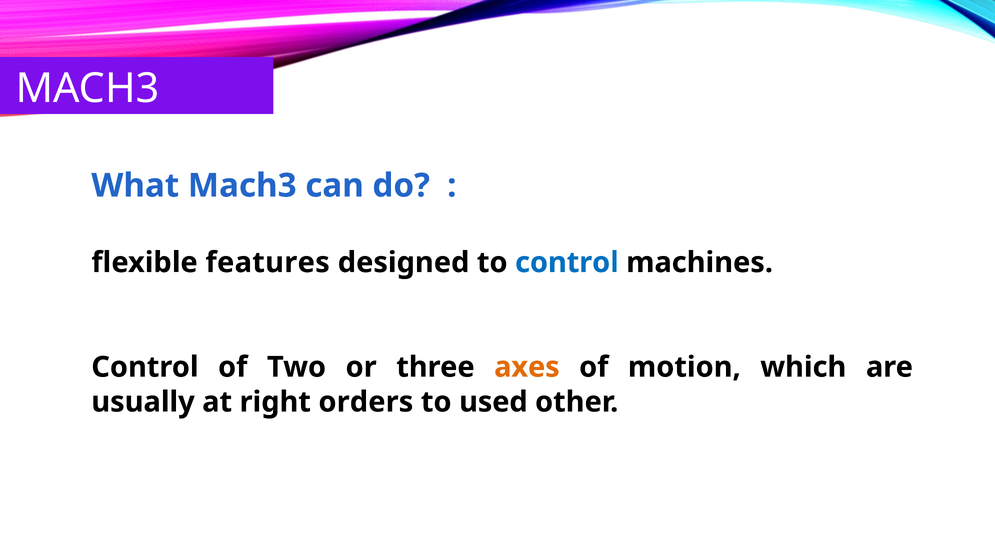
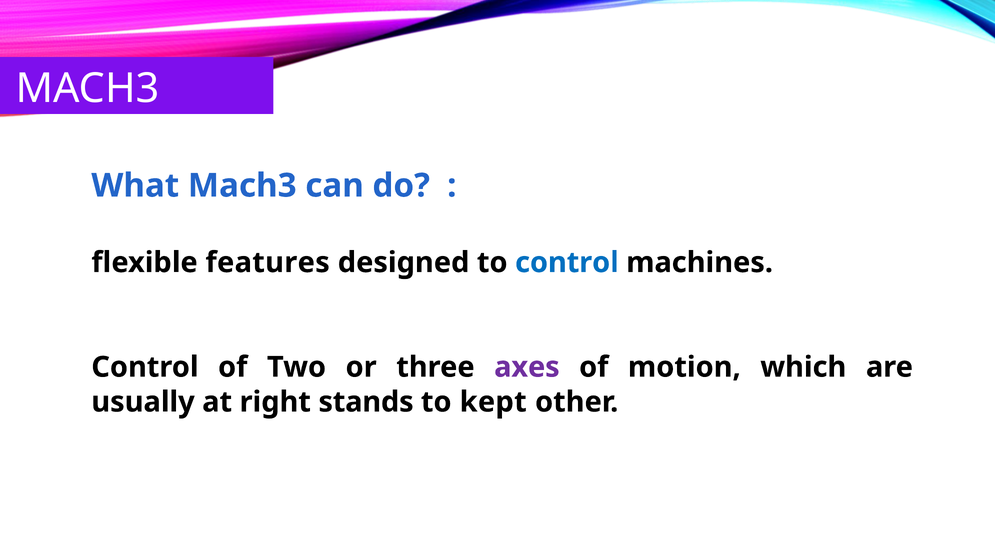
axes colour: orange -> purple (527, 367)
orders: orders -> stands (366, 402)
used: used -> kept (493, 402)
